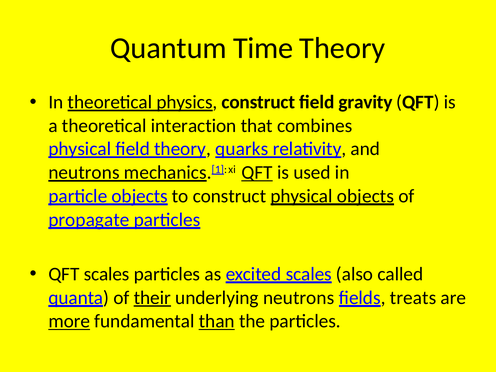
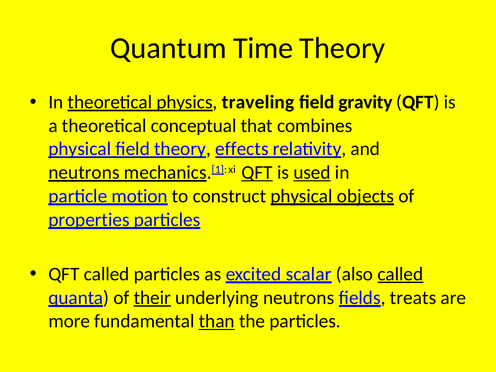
physics construct: construct -> traveling (258, 102)
interaction: interaction -> conceptual (194, 126)
quarks: quarks -> effects (242, 149)
used underline: none -> present (312, 173)
particle objects: objects -> motion (140, 196)
propagate: propagate -> properties (89, 220)
QFT scales: scales -> called (107, 274)
excited scales: scales -> scalar (309, 274)
called underline: none -> present (400, 274)
more underline: present -> none (69, 321)
